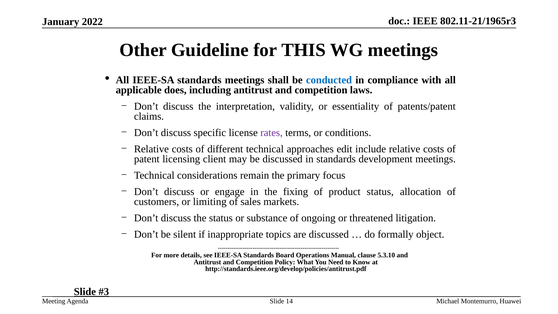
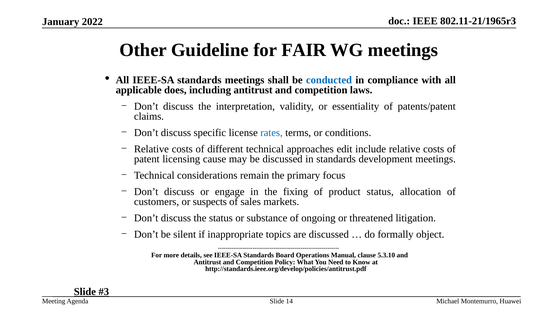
THIS: THIS -> FAIR (304, 50)
rates colour: purple -> blue (272, 133)
client: client -> cause (215, 159)
limiting: limiting -> suspects (210, 202)
